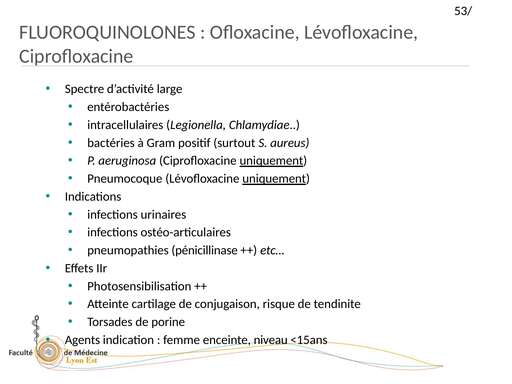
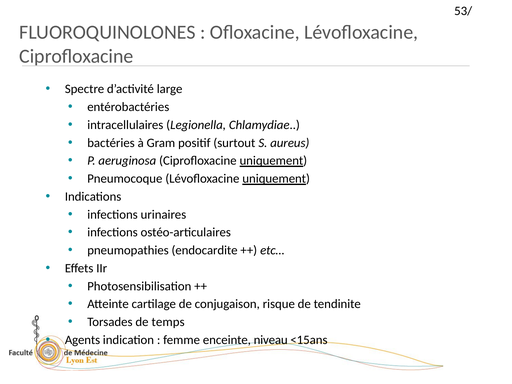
pénicillinase: pénicillinase -> endocardite (205, 250)
porine: porine -> temps (168, 322)
